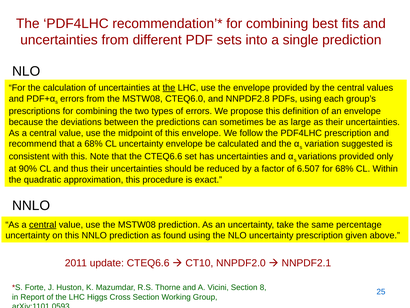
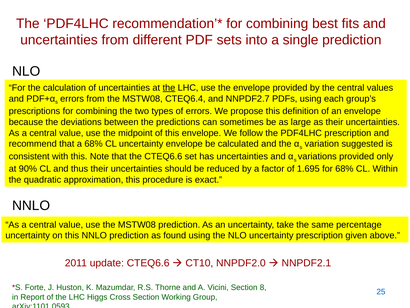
CTEQ6.0: CTEQ6.0 -> CTEQ6.4 (185, 99)
NNPDF2.8: NNPDF2.8 -> NNPDF2.7 (248, 99)
6.507: 6.507 -> 1.695 (308, 169)
central underline: present -> none (43, 224)
